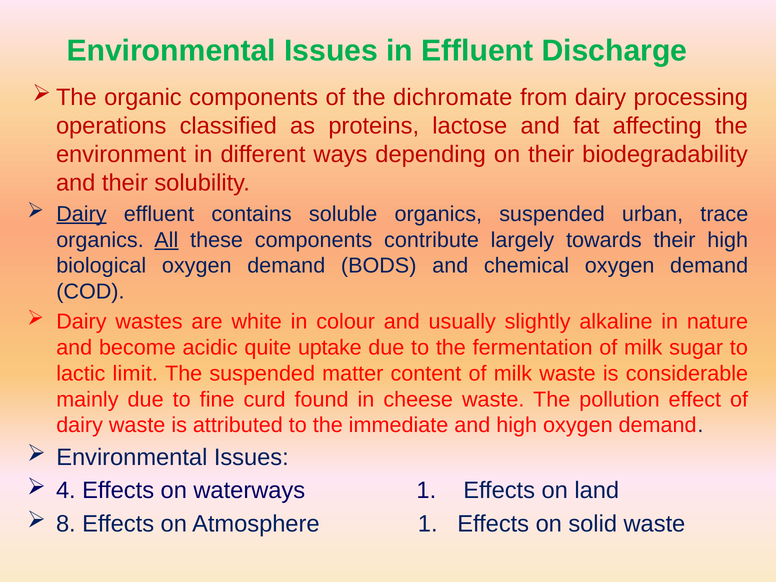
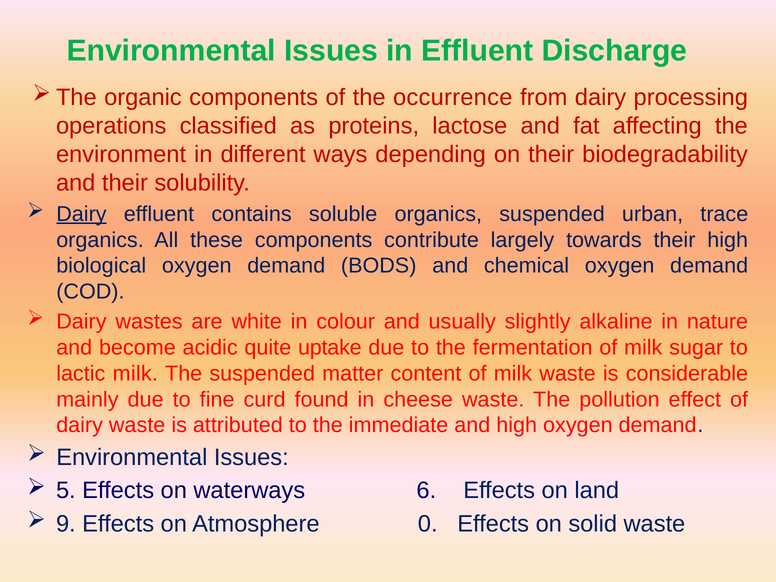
dichromate: dichromate -> occurrence (453, 97)
All underline: present -> none (166, 240)
lactic limit: limit -> milk (135, 374)
4: 4 -> 5 (66, 491)
waterways 1: 1 -> 6 (426, 491)
8: 8 -> 9 (66, 524)
Atmosphere 1: 1 -> 0 (428, 524)
